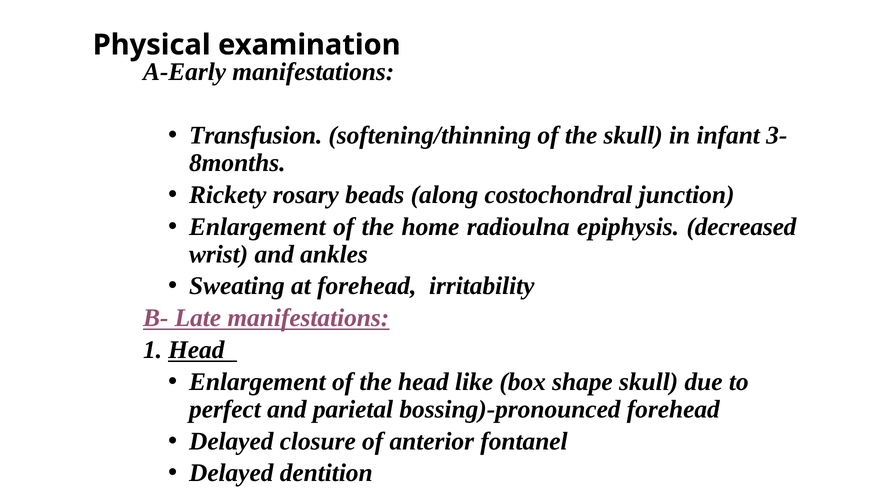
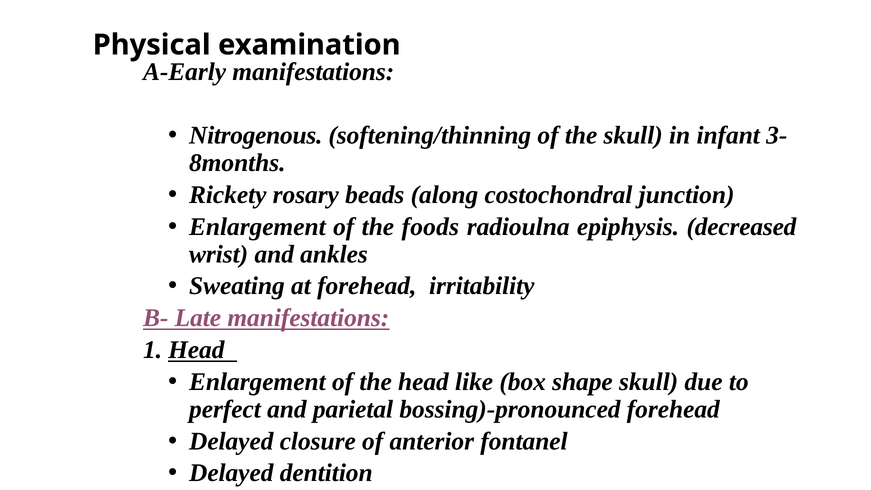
Transfusion: Transfusion -> Nitrogenous (256, 135)
home: home -> foods (430, 227)
